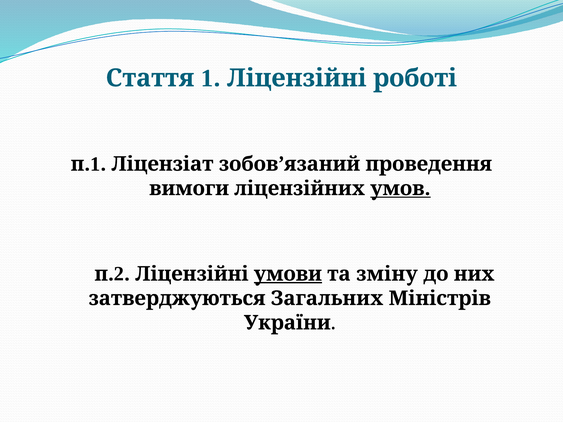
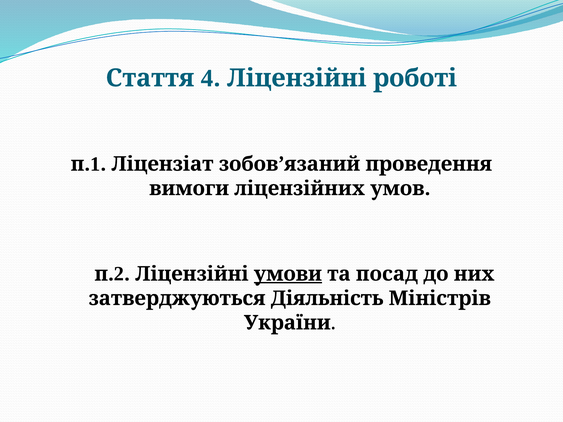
Стаття 1: 1 -> 4 (207, 78)
умов underline: present -> none (400, 189)
зміну: зміну -> посад (387, 274)
Загальних: Загальних -> Діяльність (327, 299)
